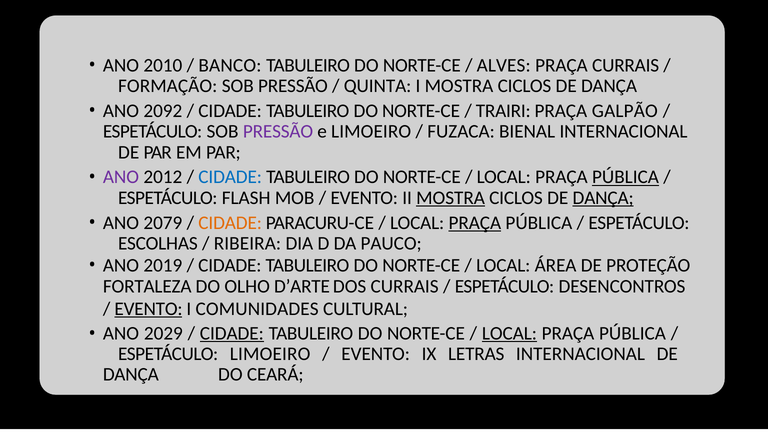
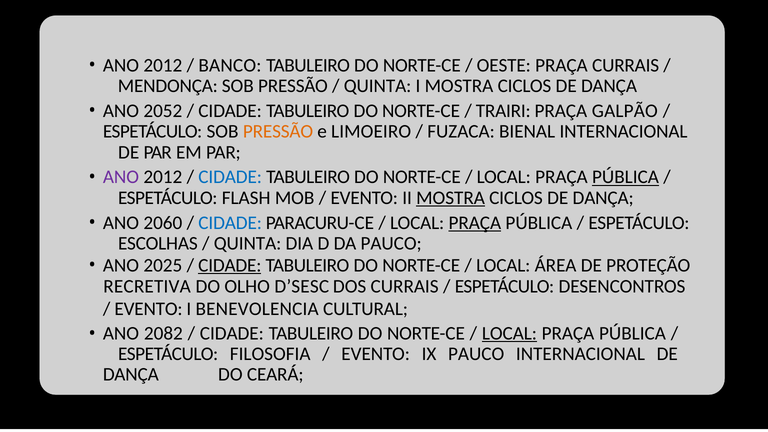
2010: 2010 -> 2012 (163, 65)
ALVES: ALVES -> OESTE (504, 65)
FORMAÇÃO: FORMAÇÃO -> MENDONÇA (168, 86)
2092: 2092 -> 2052 (163, 111)
PRESSÃO colour: purple -> orange (278, 131)
DANÇA underline: present -> none (603, 198)
2079: 2079 -> 2060 (163, 223)
CIDADE colour: orange -> blue (230, 223)
RIBEIRA: RIBEIRA -> QUINTA (248, 243)
2019: 2019 -> 2025 (163, 265)
CIDADE underline: none -> present (230, 265)
FORTALEZA: FORTALEZA -> RECRETIVA (147, 286)
D’ARTE: D’ARTE -> D’SESC (302, 286)
EVENTO underline: present -> none (149, 309)
COMUNIDADES: COMUNIDADES -> BENEVOLENCIA (257, 309)
2029: 2029 -> 2082 (163, 333)
CIDADE underline: present -> none (232, 333)
ESPETÁCULO LIMOEIRO: LIMOEIRO -> FILOSOFIA (270, 354)
IX LETRAS: LETRAS -> PAUCO (476, 354)
